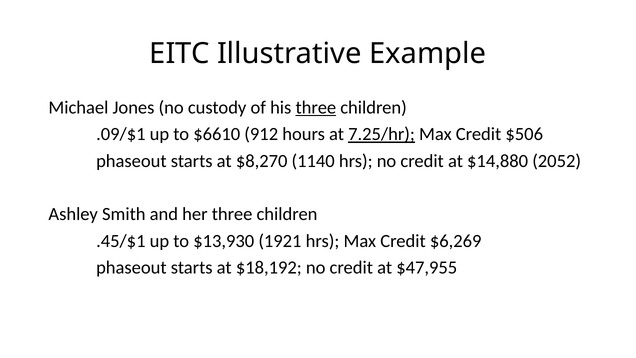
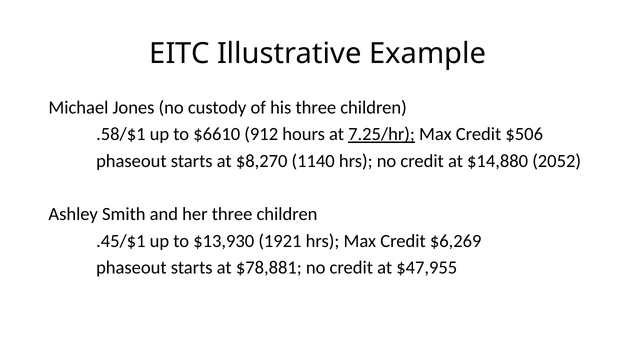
three underline: present -> none (316, 108)
.09/$1: .09/$1 -> .58/$1 (121, 134)
$18,192: $18,192 -> $78,881 (269, 268)
